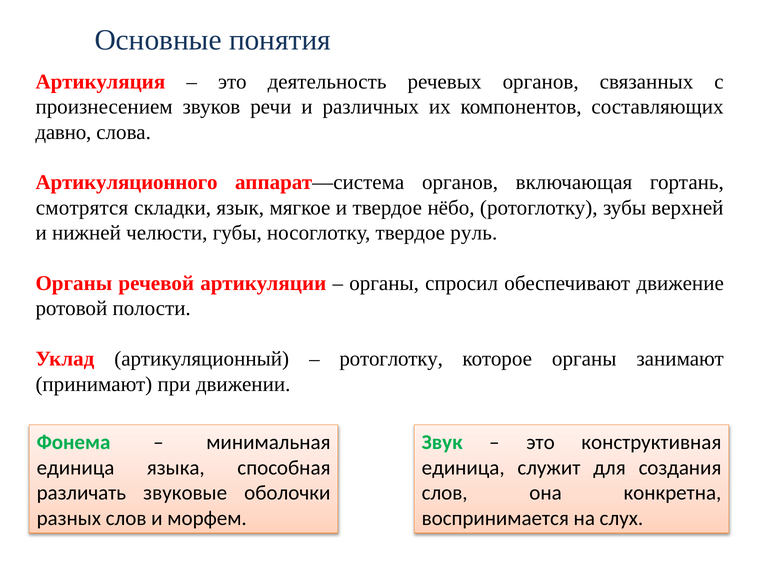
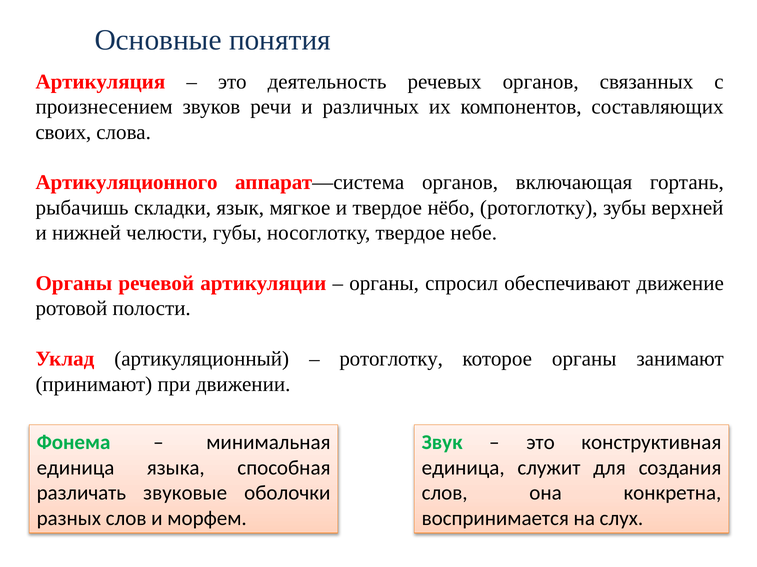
давно: давно -> своих (63, 132)
смотрятся: смотрятся -> рыбачишь (82, 208)
руль: руль -> небе (474, 233)
